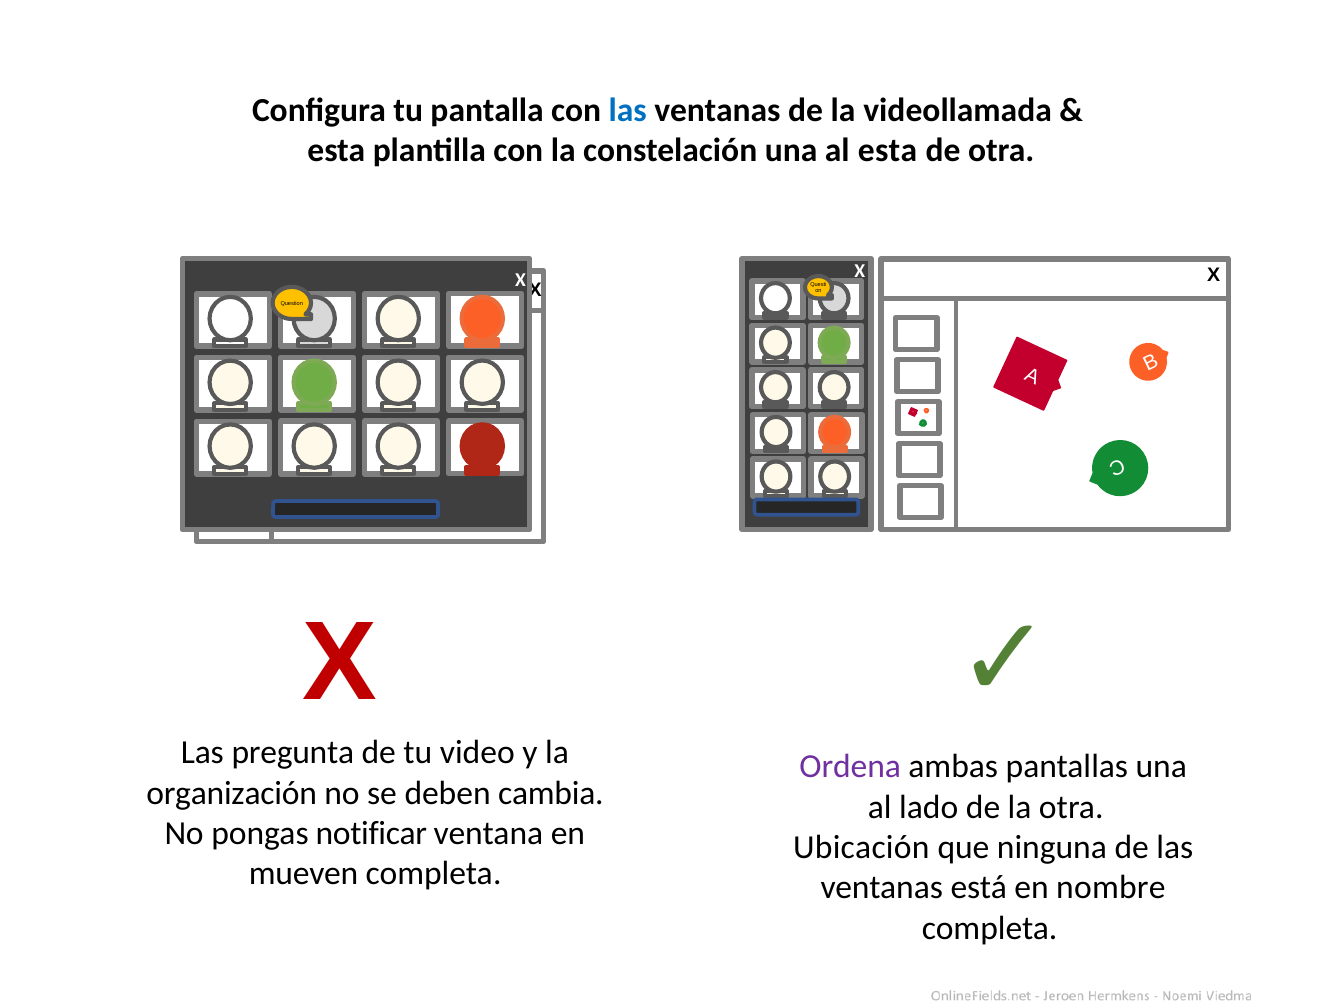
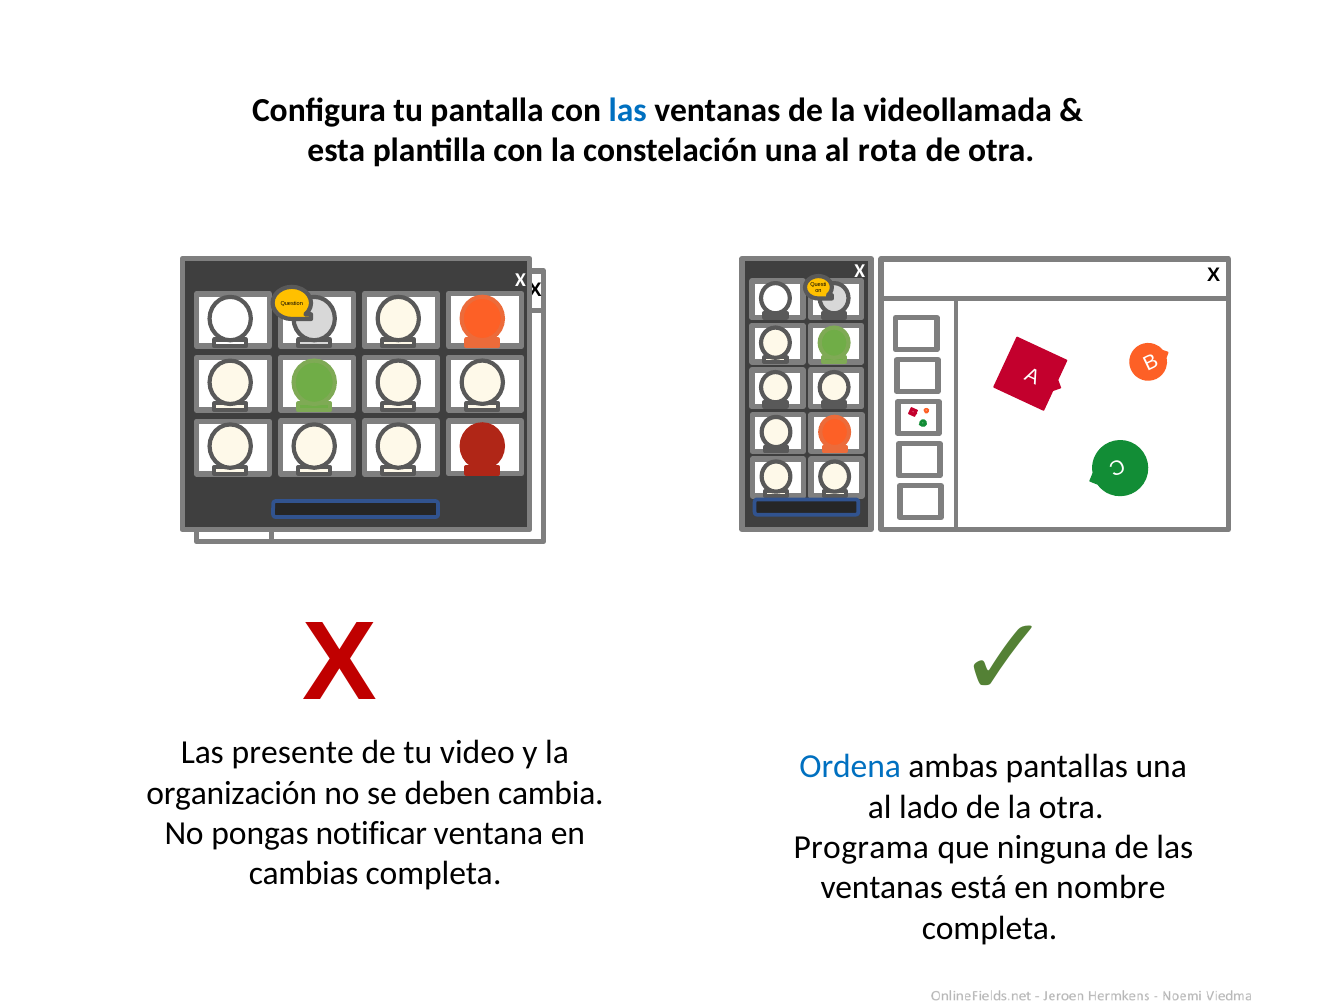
al esta: esta -> rota (888, 151)
pregunta: pregunta -> presente (293, 753)
Ordena colour: purple -> blue (850, 767)
Ubicación: Ubicación -> Programa (861, 848)
mueven: mueven -> cambias (304, 874)
